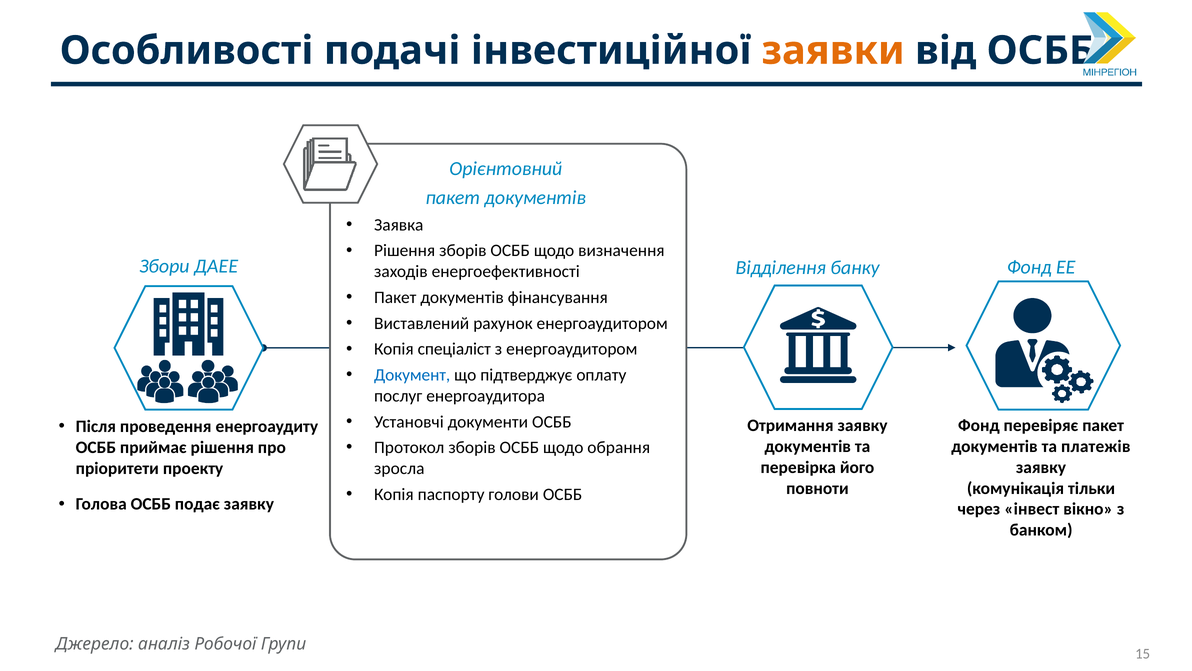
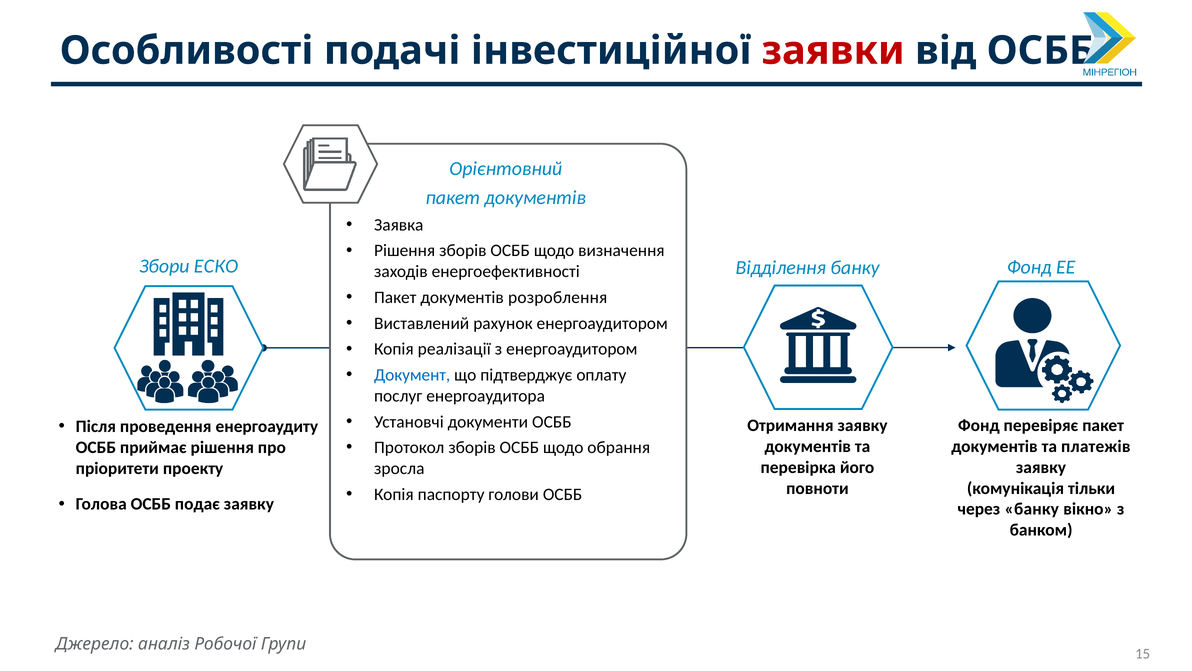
заявки colour: orange -> red (833, 51)
ДАЕЕ: ДАЕЕ -> ЕСКО (216, 266)
фінансування: фінансування -> розроблення (558, 297)
спеціаліст: спеціаліст -> реалізації (454, 349)
через інвест: інвест -> банку (1032, 509)
